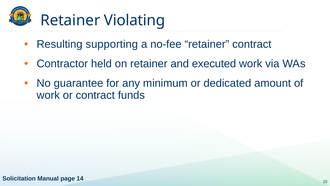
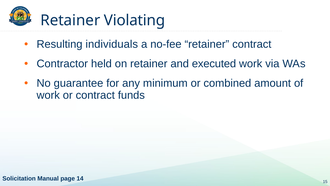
supporting: supporting -> individuals (112, 44)
dedicated: dedicated -> combined (227, 83)
